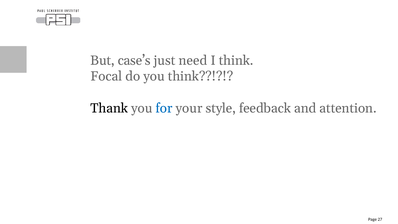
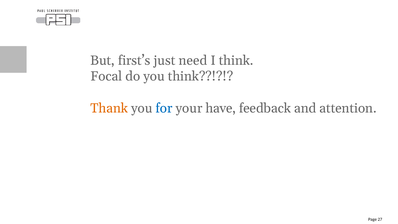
case’s: case’s -> first’s (134, 60)
Thank colour: black -> orange (109, 108)
style: style -> have (221, 108)
